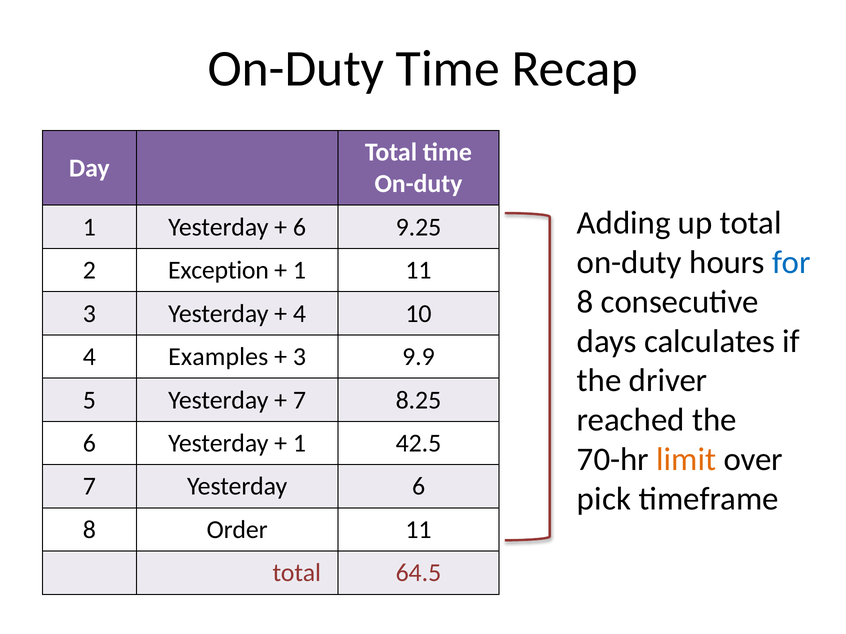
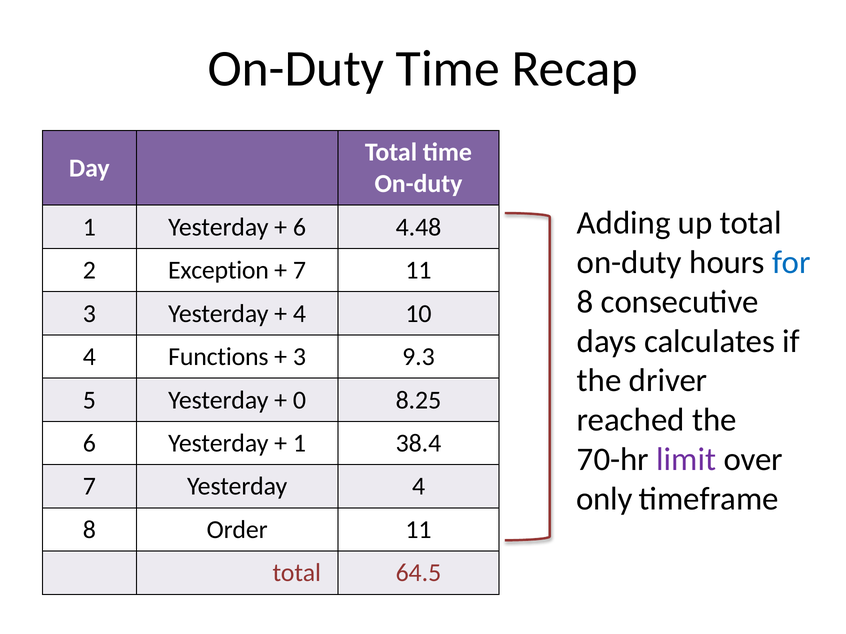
9.25: 9.25 -> 4.48 (418, 227)
1: 1 -> 7 (300, 271)
Examples: Examples -> Functions (218, 357)
9.9: 9.9 -> 9.3 (418, 357)
7: 7 -> 0 (300, 400)
42.5: 42.5 -> 38.4 (418, 444)
limit colour: orange -> purple (686, 460)
Yesterday 6: 6 -> 4 (419, 487)
pick: pick -> only (604, 499)
